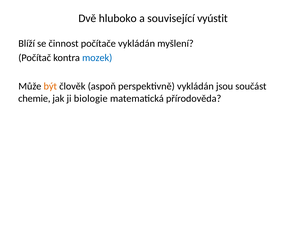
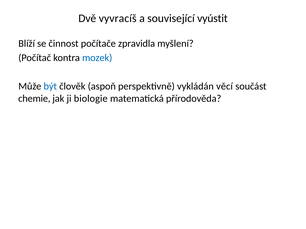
hluboko: hluboko -> vyvracíš (118, 18)
počítače vykládán: vykládán -> zpravidla (137, 44)
být colour: orange -> blue (50, 86)
jsou: jsou -> věcí (225, 86)
